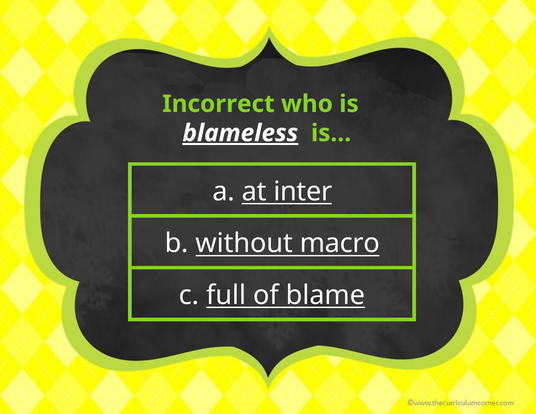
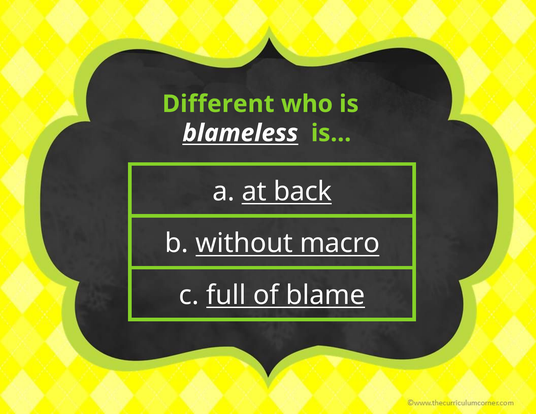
Incorrect: Incorrect -> Different (218, 104)
blameless underline: present -> none (240, 133)
inter: inter -> back (303, 192)
